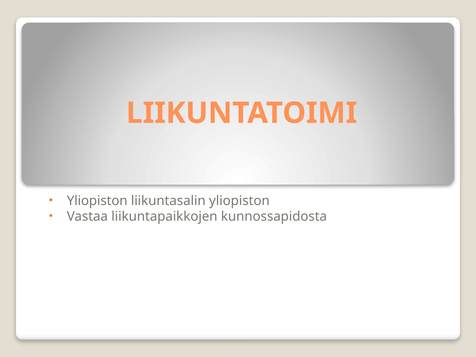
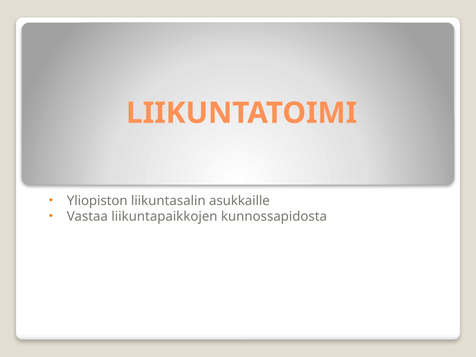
liikuntasalin yliopiston: yliopiston -> asukkaille (239, 201)
